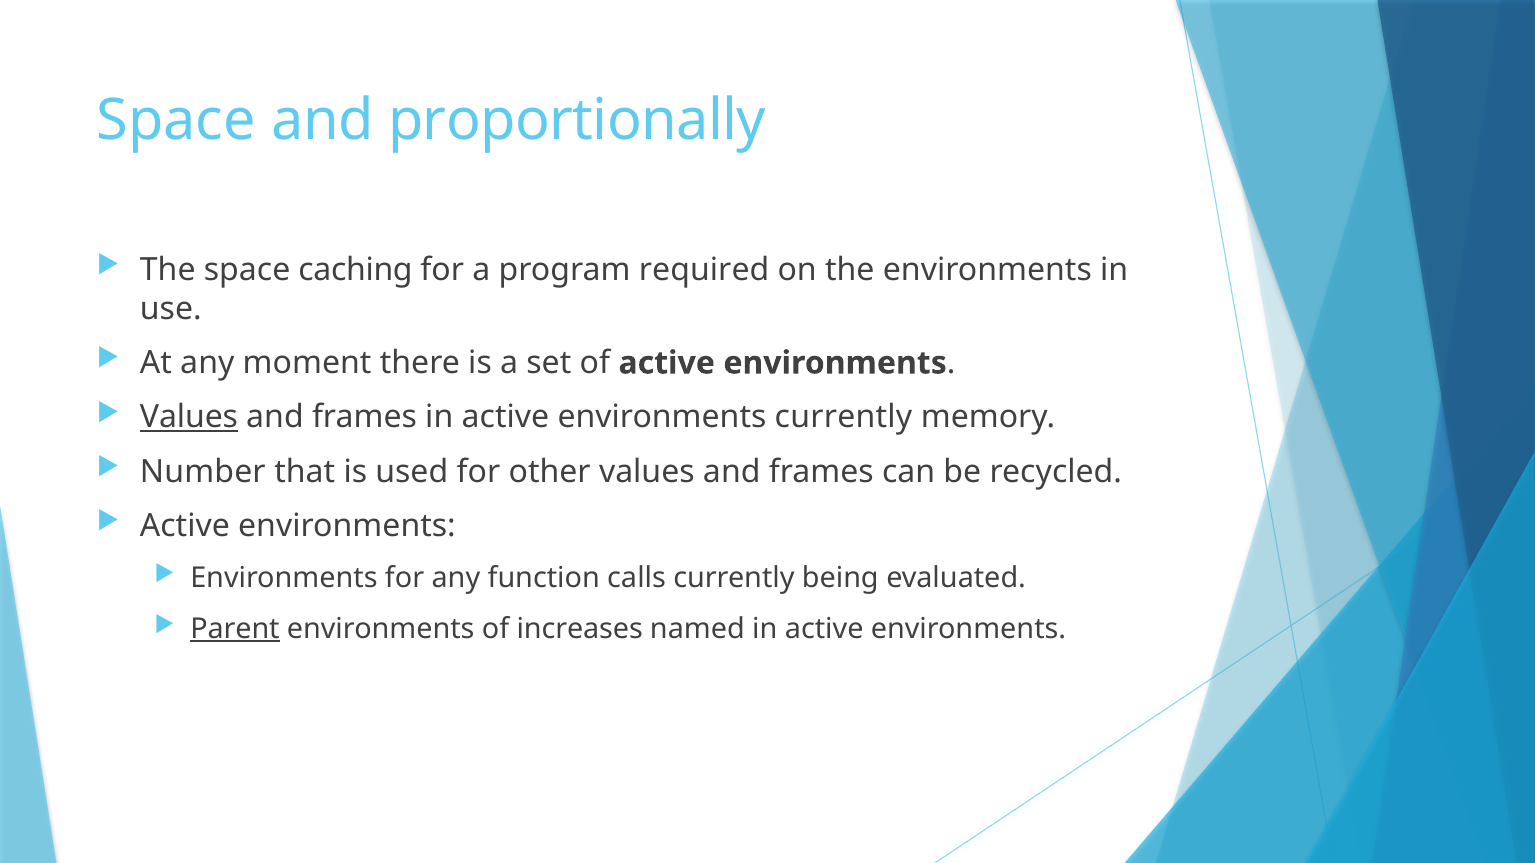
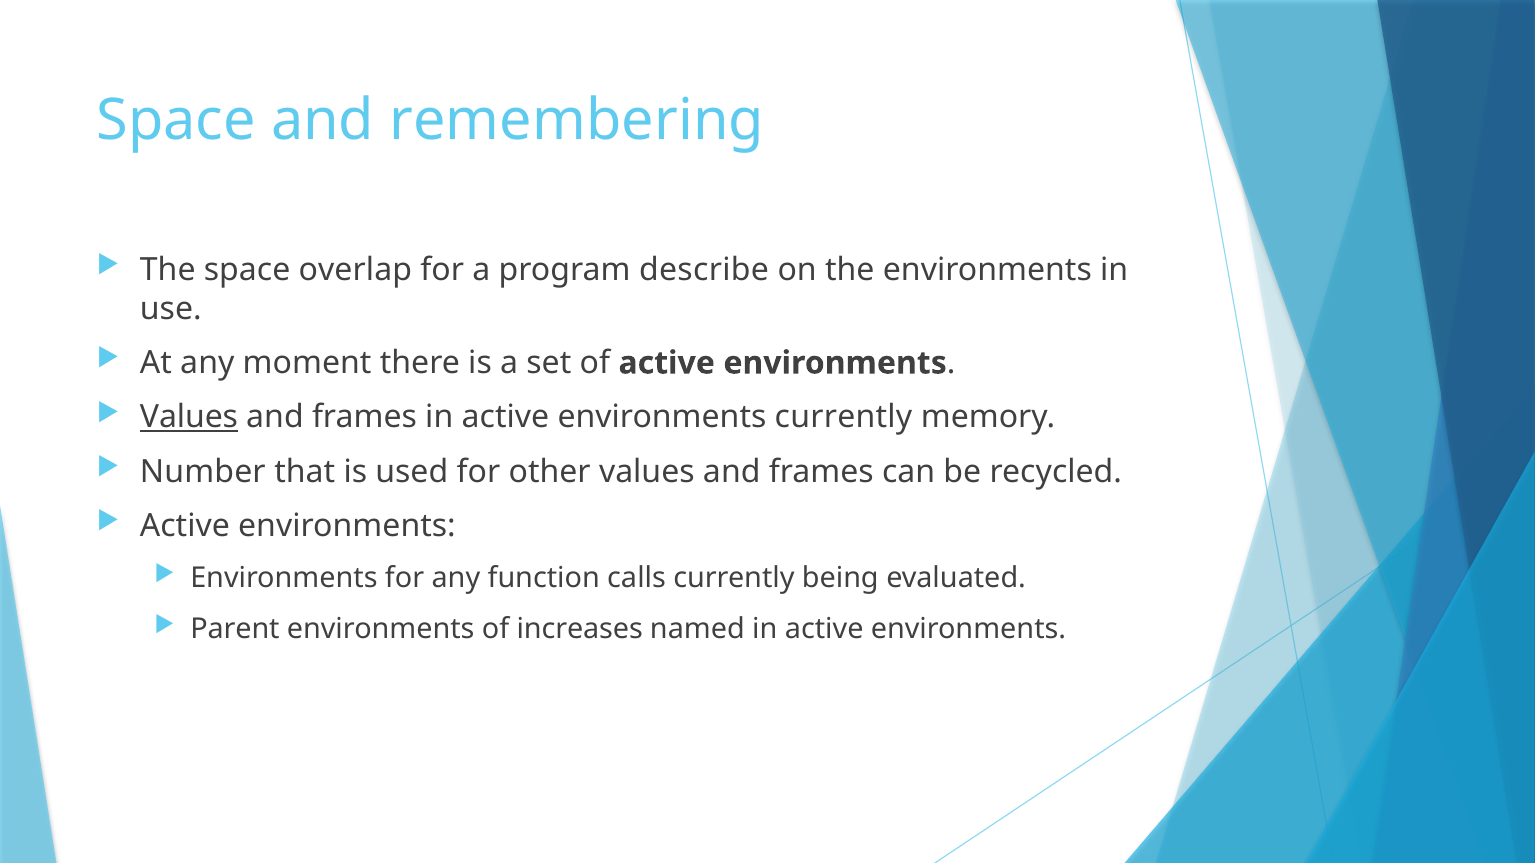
proportionally: proportionally -> remembering (577, 121)
caching: caching -> overlap (355, 270)
required: required -> describe (704, 270)
Parent underline: present -> none (235, 629)
